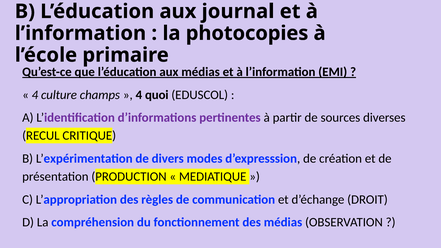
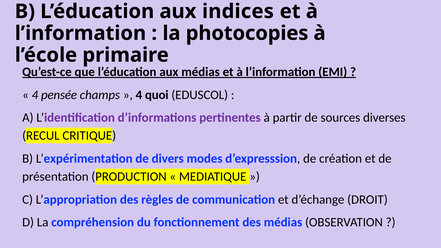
journal: journal -> indices (238, 11)
culture: culture -> pensée (59, 95)
